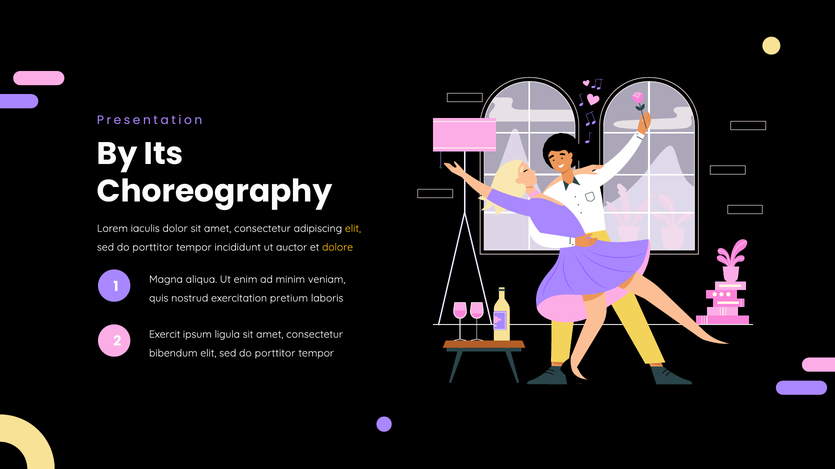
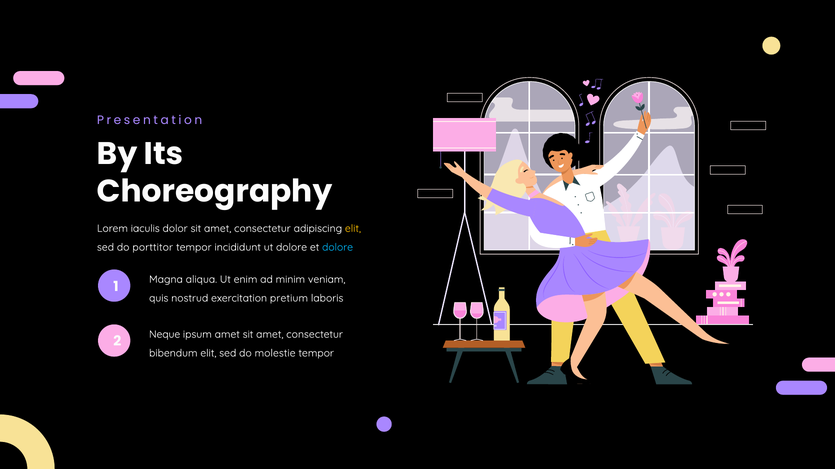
ut auctor: auctor -> dolore (292, 248)
dolore colour: yellow -> light blue (338, 248)
Exercit: Exercit -> Neque (165, 335)
ipsum ligula: ligula -> amet (227, 335)
porttitor: porttitor -> molestie (275, 354)
